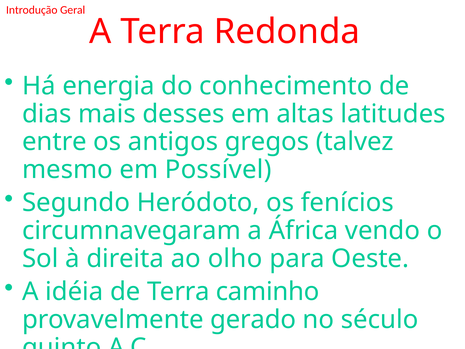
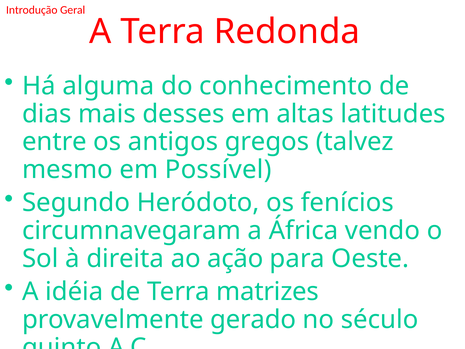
energia: energia -> alguma (108, 86)
olho: olho -> ação (235, 258)
caminho: caminho -> matrizes (268, 291)
